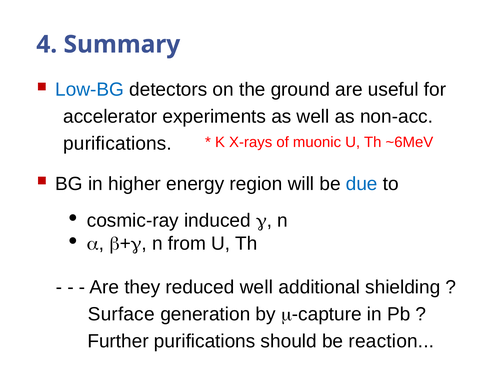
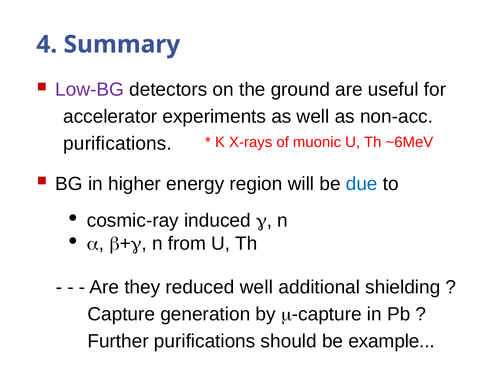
Low-BG colour: blue -> purple (90, 89)
Surface: Surface -> Capture (121, 314)
reaction: reaction -> example (392, 341)
